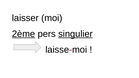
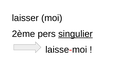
2ème underline: present -> none (24, 34)
